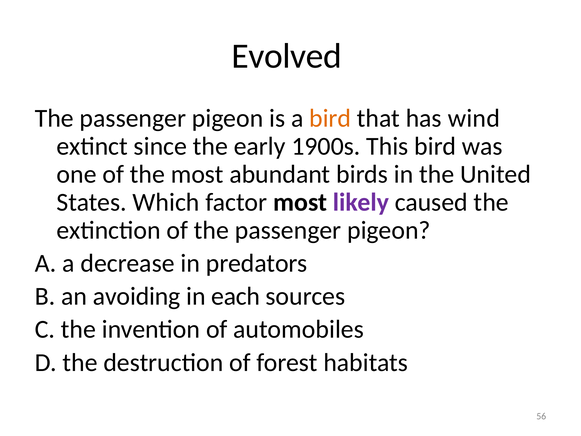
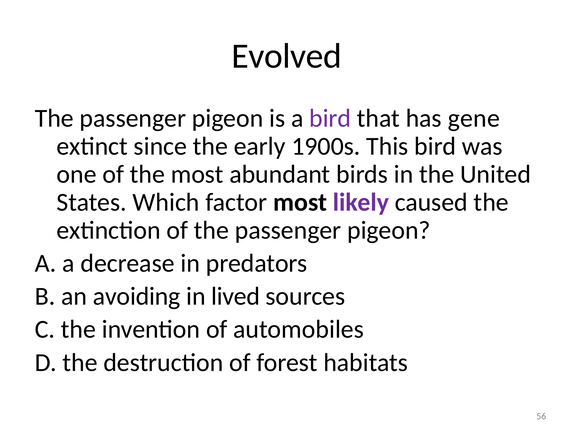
bird colour: orange -> purple (330, 118)
wind: wind -> gene (474, 118)
each: each -> lived (236, 296)
